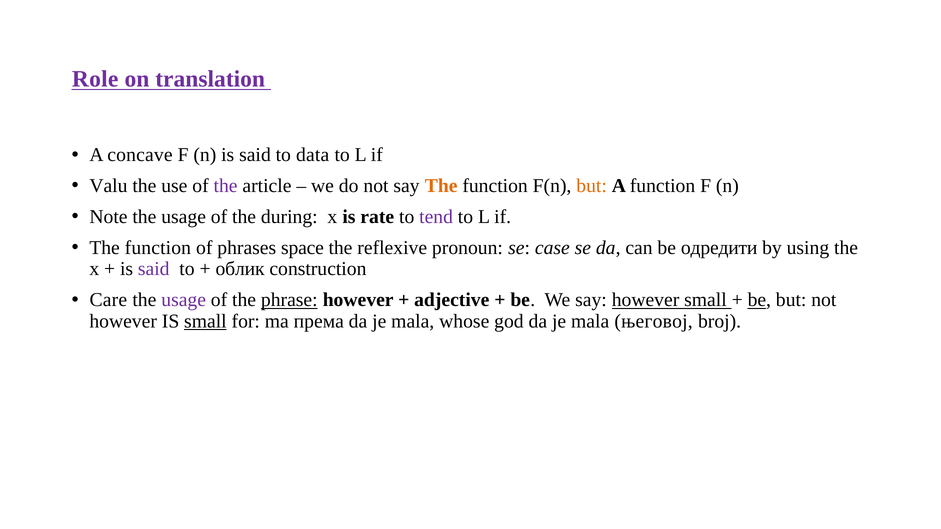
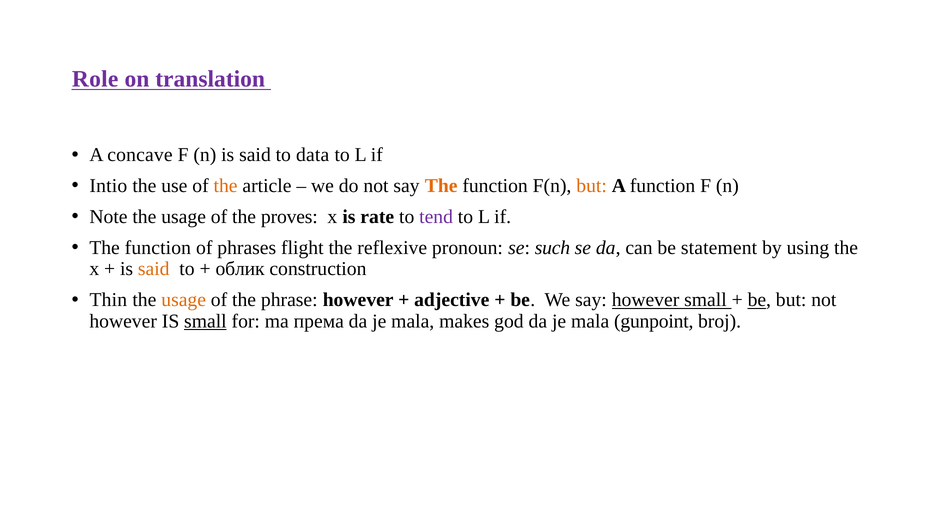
Valu: Valu -> Intio (108, 186)
the colour: purple -> orange (226, 186)
during: during -> proves (289, 217)
space: space -> flight (302, 248)
case: case -> such (552, 248)
одредити: одредити -> statement (719, 248)
said colour: purple -> orange (154, 269)
Care: Care -> Thin (108, 300)
usage colour: purple -> orange (184, 300)
phrase underline: present -> none (289, 300)
whose: whose -> makes (464, 321)
његовој: његовој -> gunpoint (654, 321)
